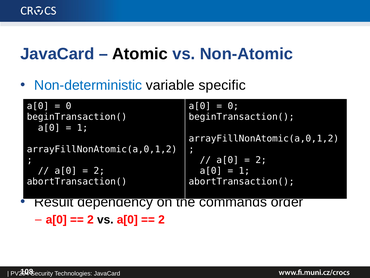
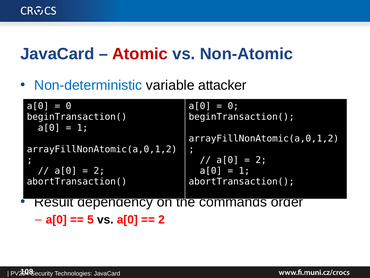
Atomic colour: black -> red (140, 54)
specific: specific -> attacker (222, 85)
2: 2 -> 5 (90, 219)
